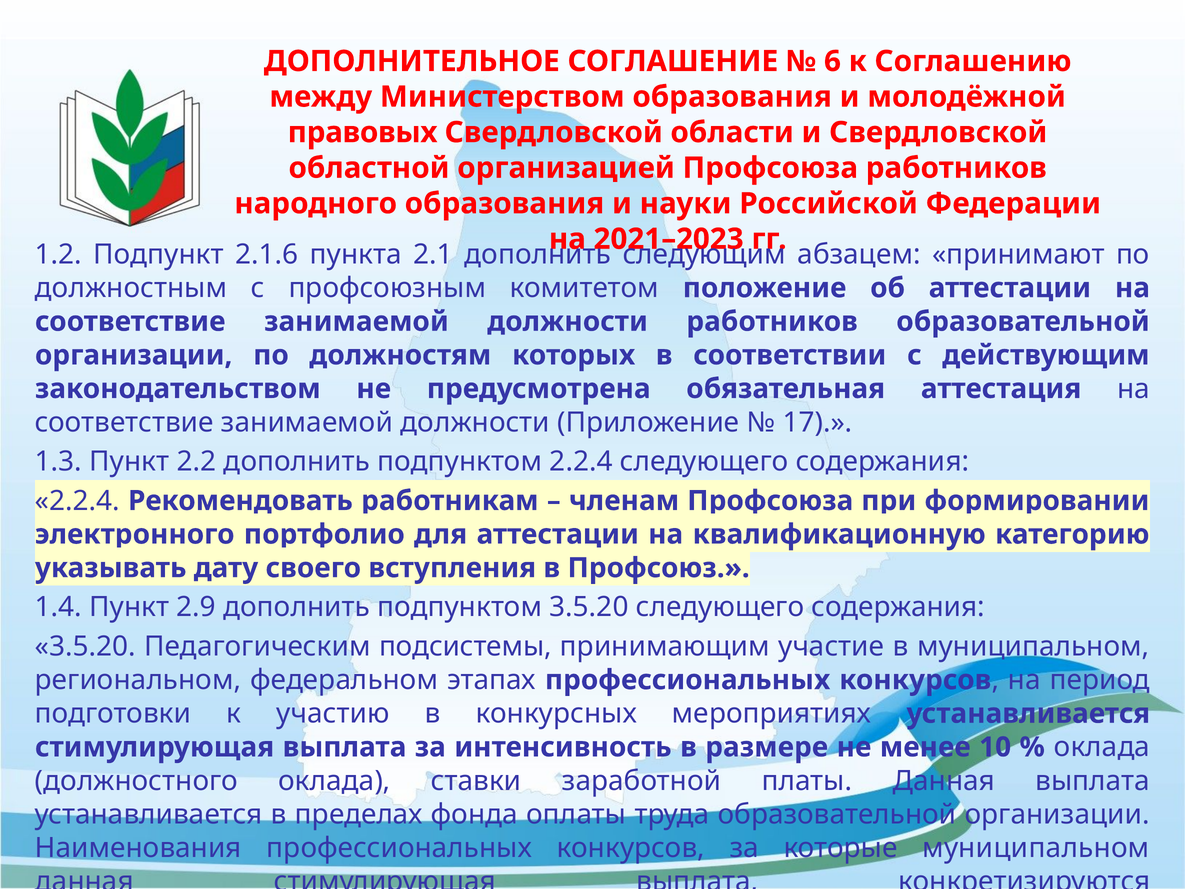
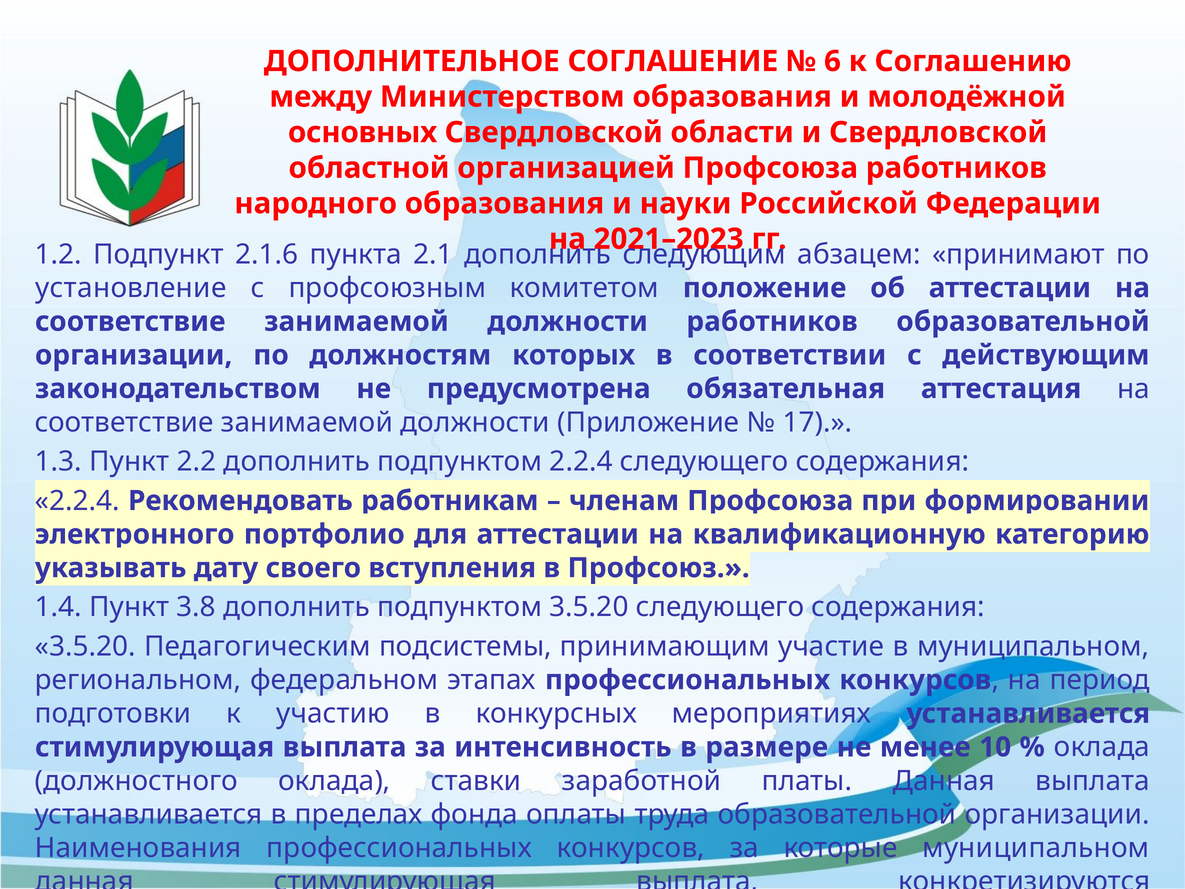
правовых: правовых -> основных (363, 132)
должностным: должностным -> установление (131, 288)
2.9: 2.9 -> 3.8 (196, 607)
